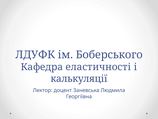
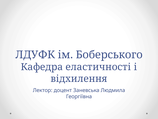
калькуляції: калькуляції -> відхилення (79, 78)
